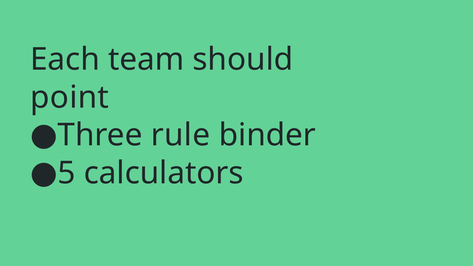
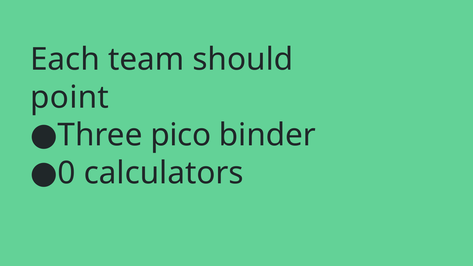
rule: rule -> pico (181, 135)
5: 5 -> 0 (67, 173)
